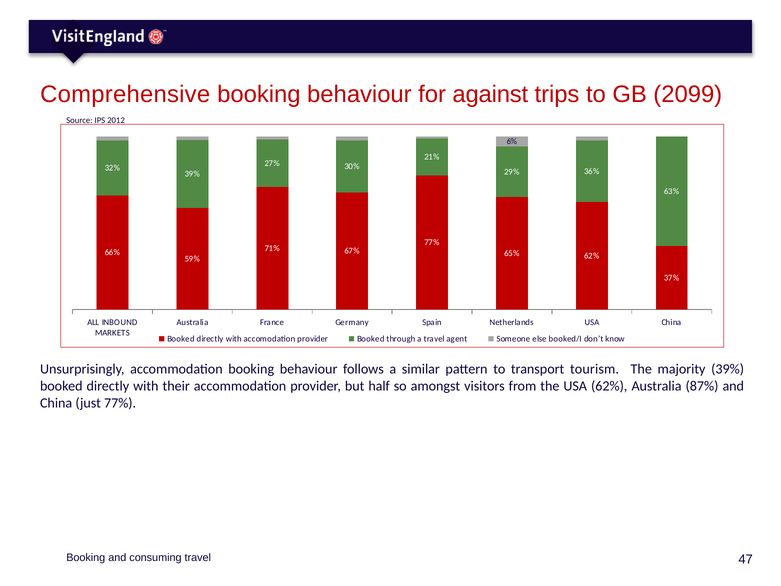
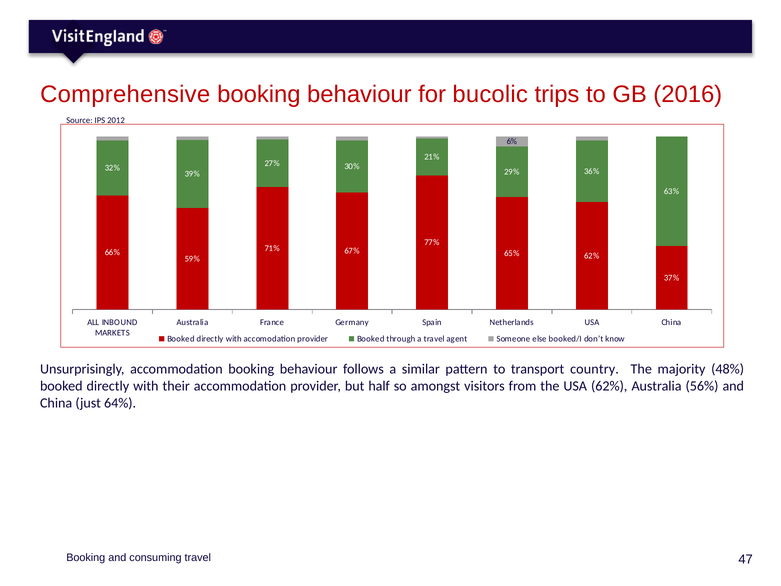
against: against -> bucolic (490, 94)
2099: 2099 -> 2016 (688, 94)
tourism: tourism -> country (595, 369)
majority 39%: 39% -> 48% (728, 369)
87%: 87% -> 56% (702, 386)
just 77%: 77% -> 64% (120, 403)
